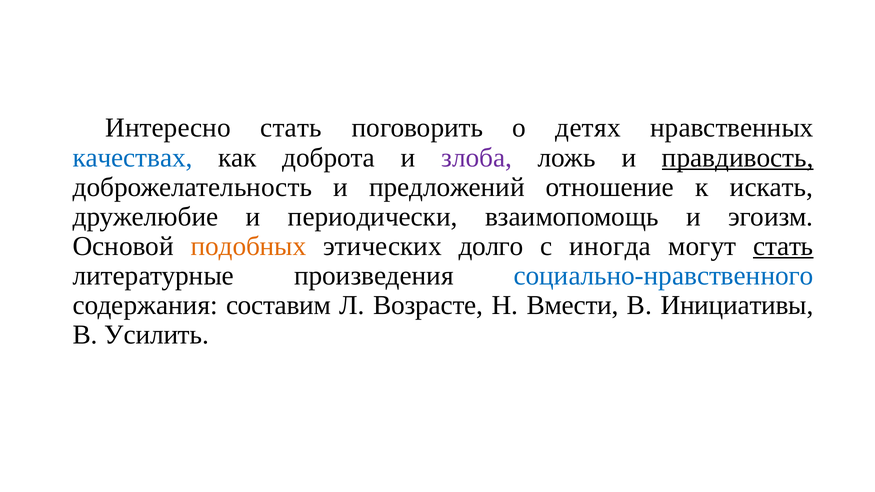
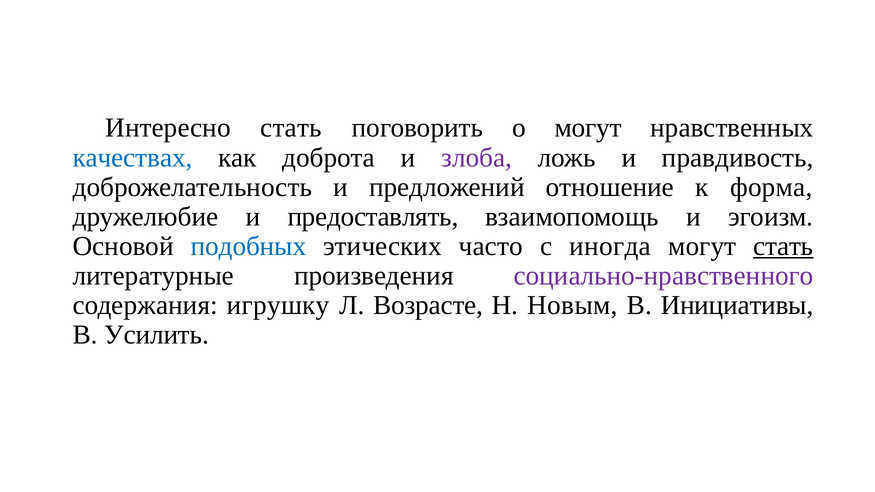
о детях: детях -> могут (588, 128)
правдивость underline: present -> none (738, 158)
искать: искать -> форма (771, 187)
периодически: периодически -> предоставлять (373, 217)
подобных colour: orange -> blue (249, 246)
долго: долго -> часто (491, 246)
социально-нравственного colour: blue -> purple (664, 276)
составим: составим -> игрушку (278, 305)
Вмести: Вмести -> Новым (572, 305)
